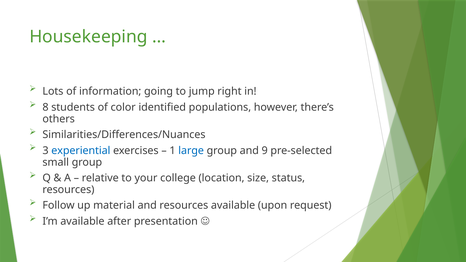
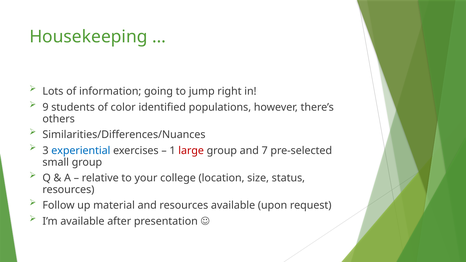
8: 8 -> 9 (46, 107)
large colour: blue -> red (191, 151)
9: 9 -> 7 (265, 151)
